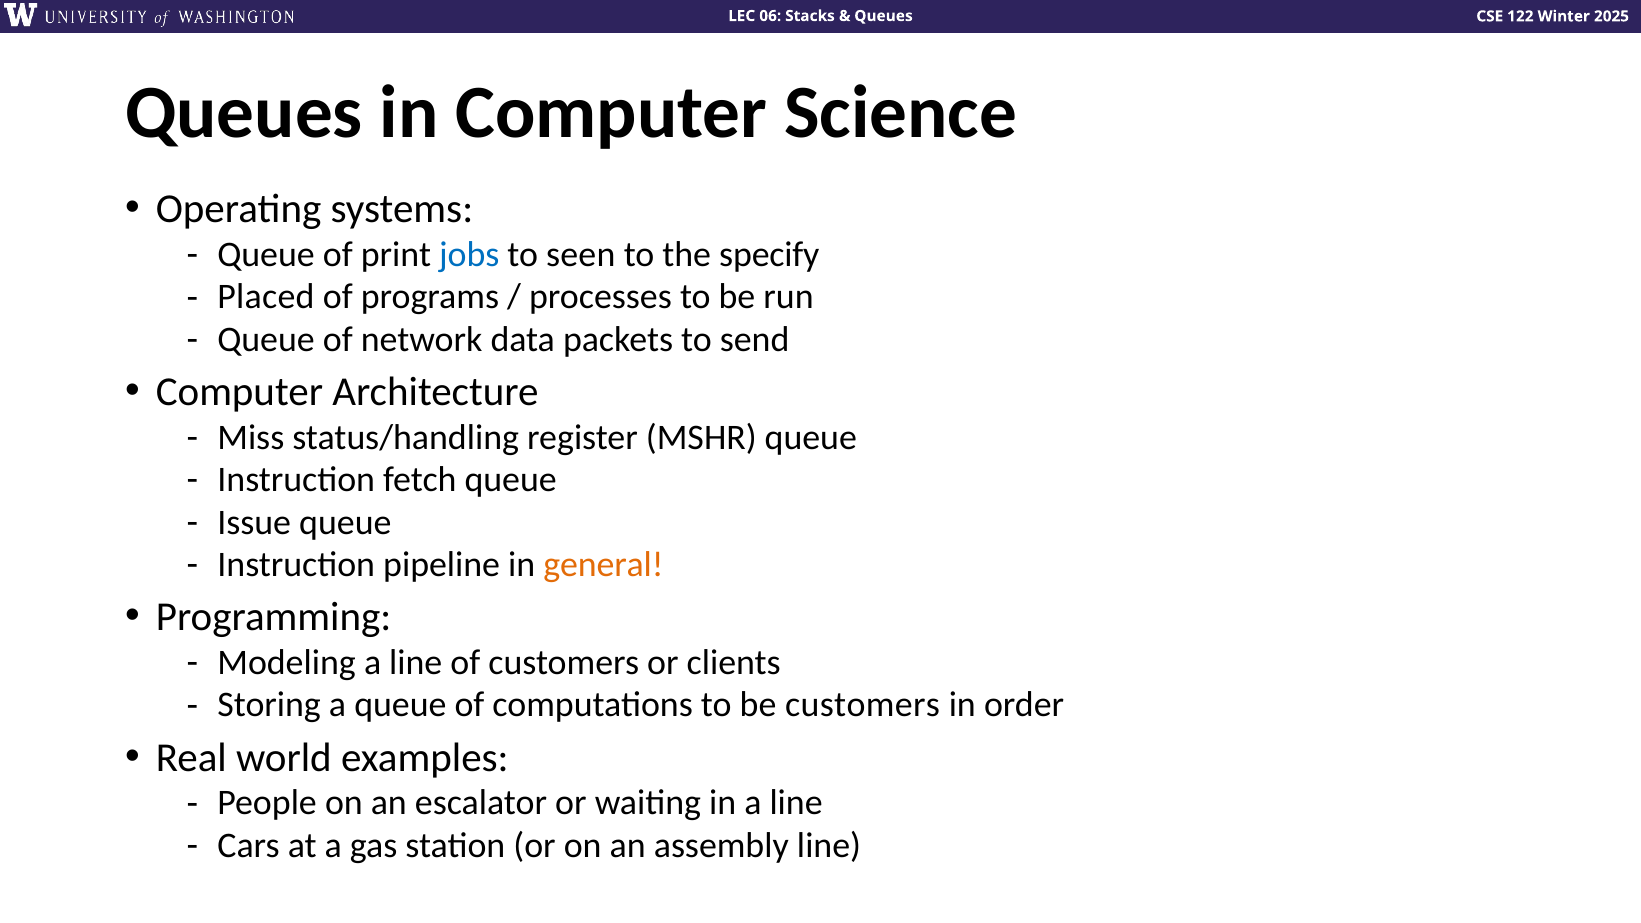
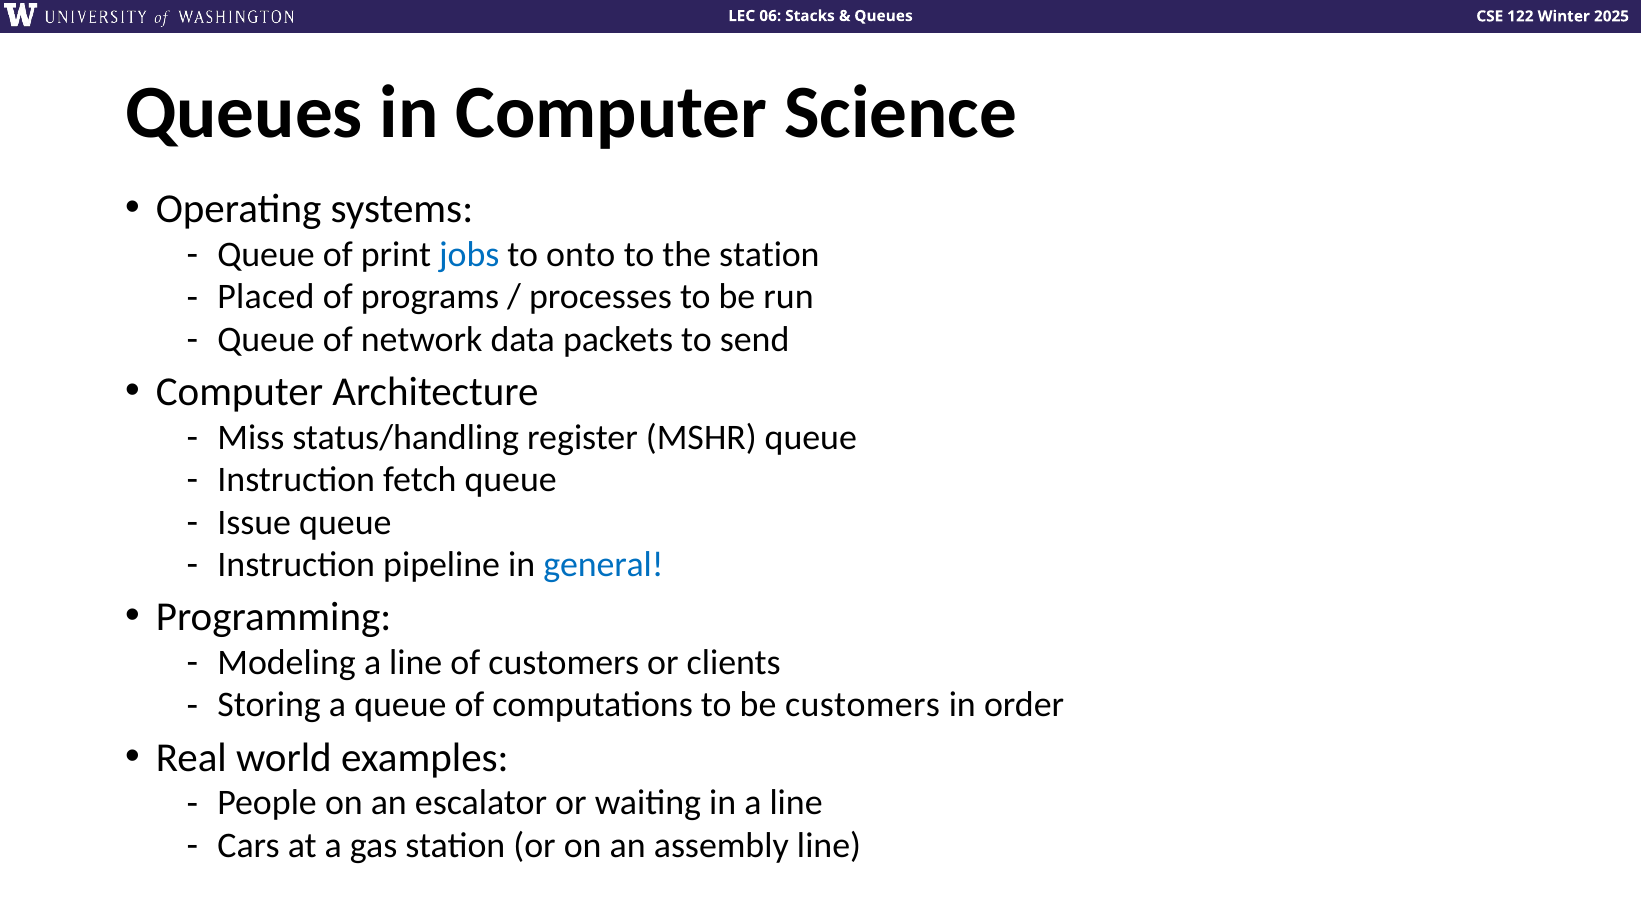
seen: seen -> onto (581, 254)
the specify: specify -> station (769, 254)
general colour: orange -> blue (603, 565)
